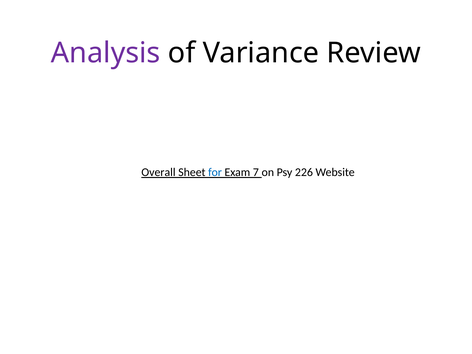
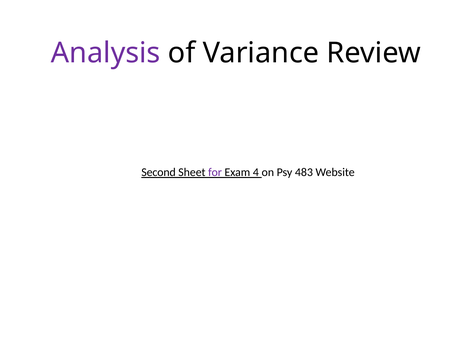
Overall: Overall -> Second (159, 172)
for colour: blue -> purple (215, 172)
7: 7 -> 4 (256, 172)
226: 226 -> 483 (304, 172)
